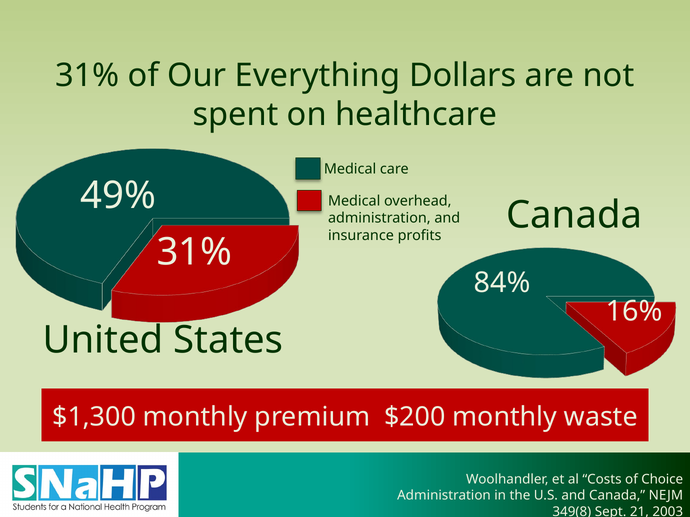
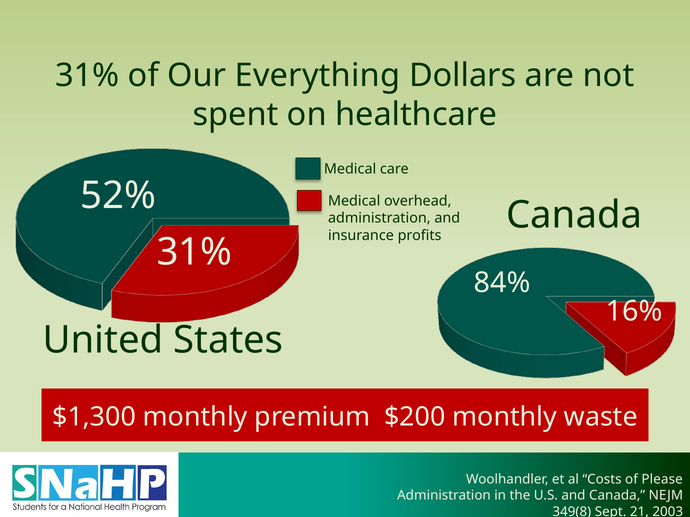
49%: 49% -> 52% (118, 196)
Choice: Choice -> Please (662, 480)
